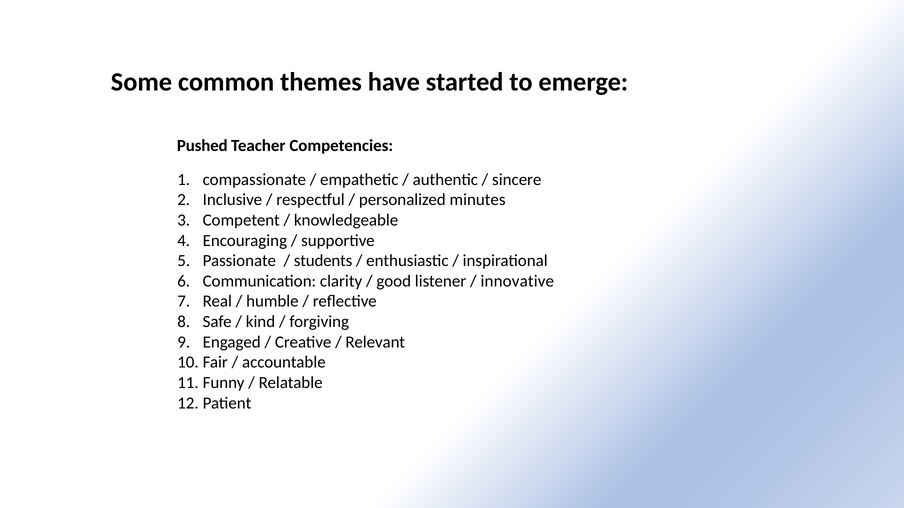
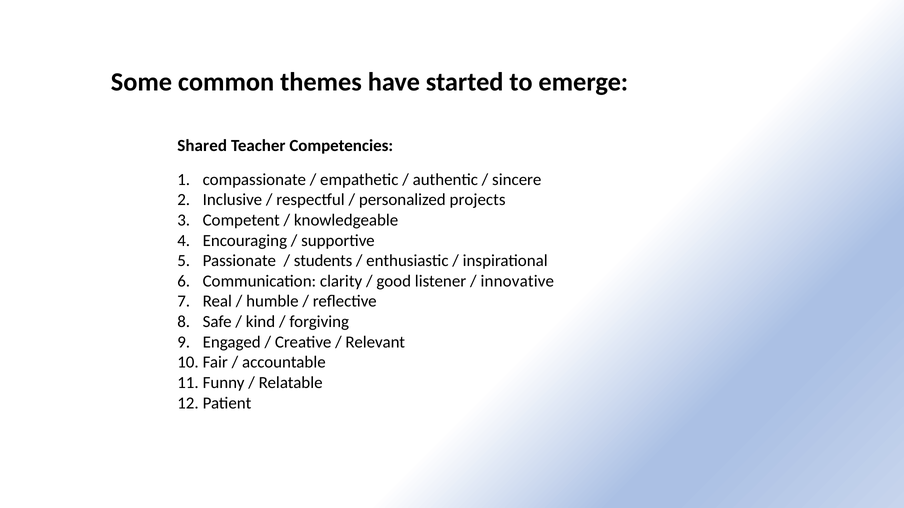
Pushed: Pushed -> Shared (202, 146)
minutes: minutes -> projects (478, 200)
